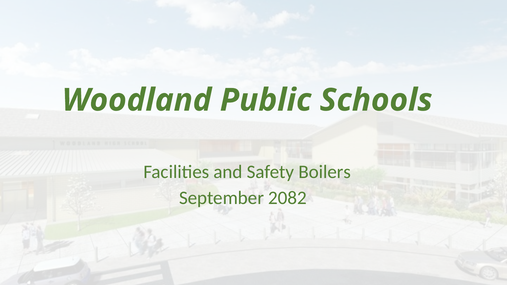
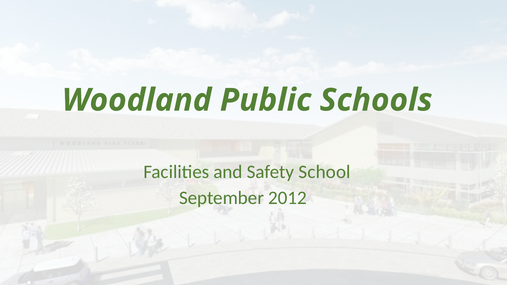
Boilers: Boilers -> School (325, 172)
2082: 2082 -> 2012 (288, 198)
